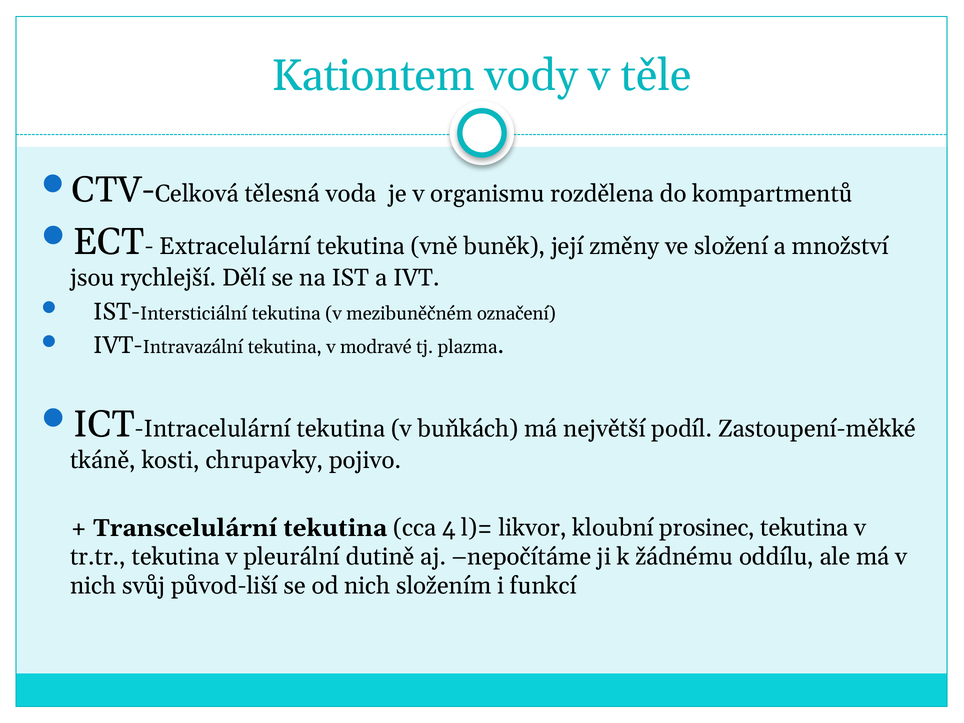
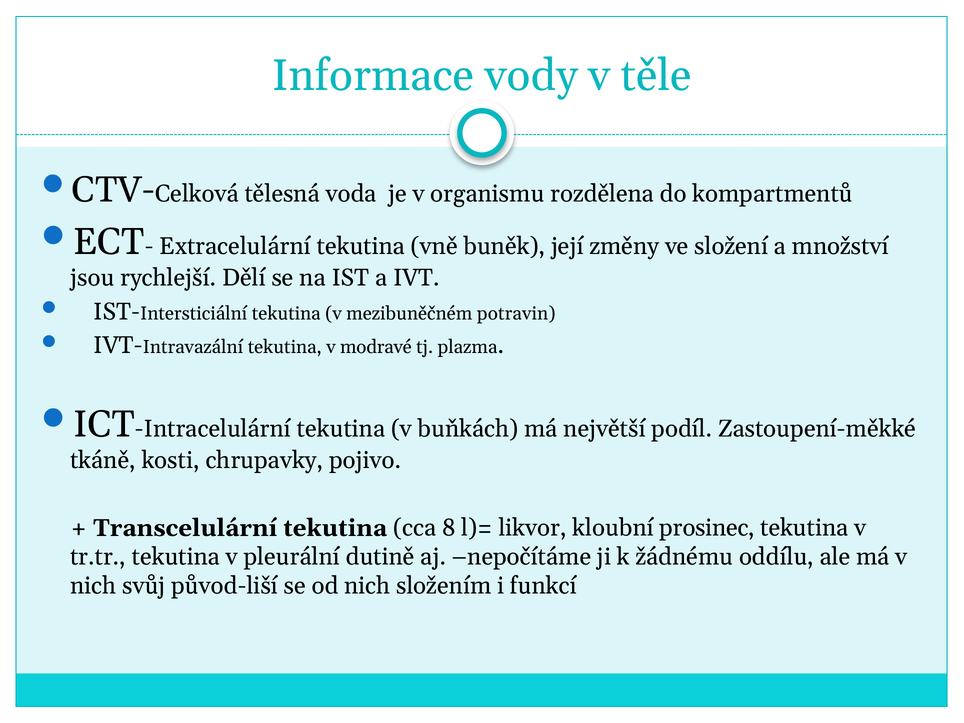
Kationtem: Kationtem -> Informace (373, 76)
označení: označení -> potravin (516, 313)
4: 4 -> 8 (449, 528)
